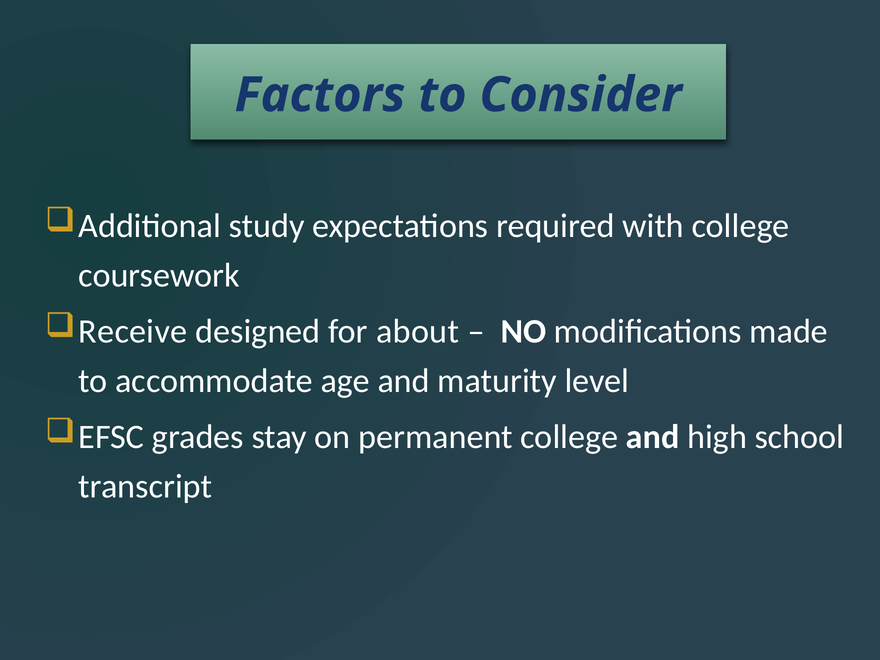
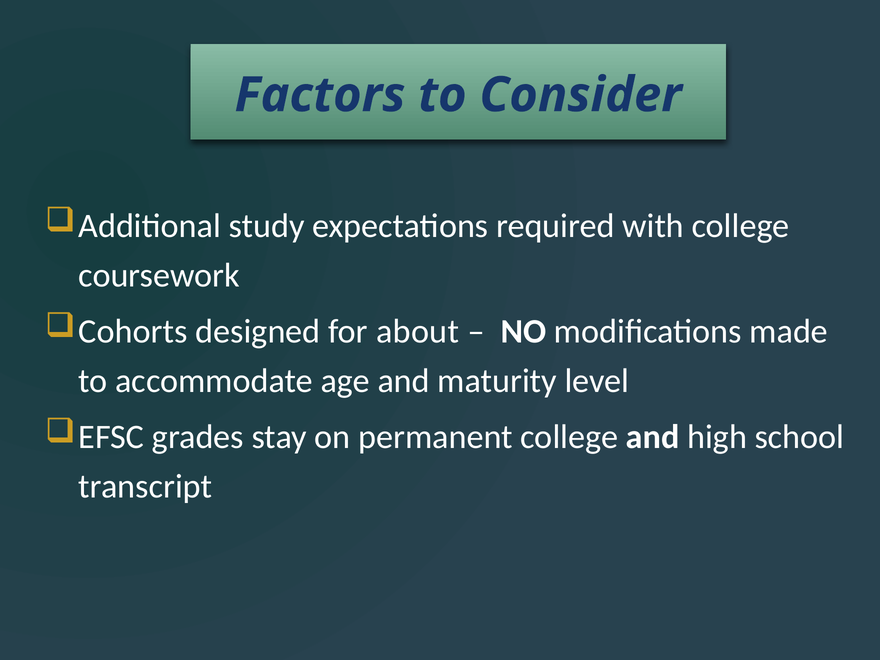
Receive: Receive -> Cohorts (133, 332)
